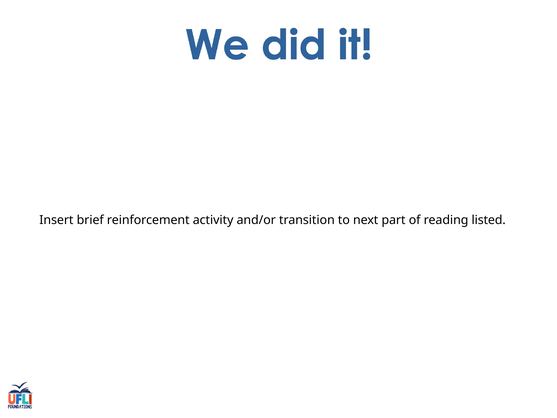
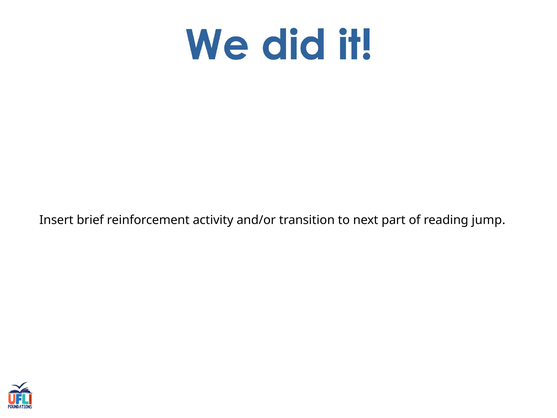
listed: listed -> jump (489, 220)
